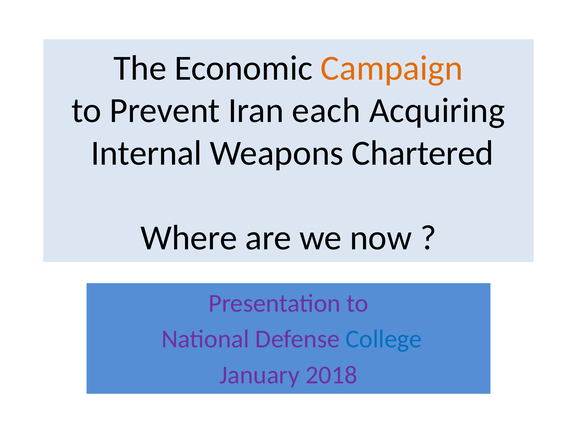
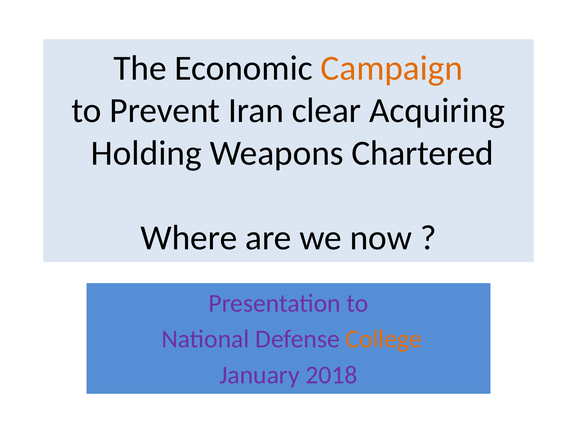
each: each -> clear (327, 111)
Internal: Internal -> Holding (146, 153)
College colour: blue -> orange (384, 339)
